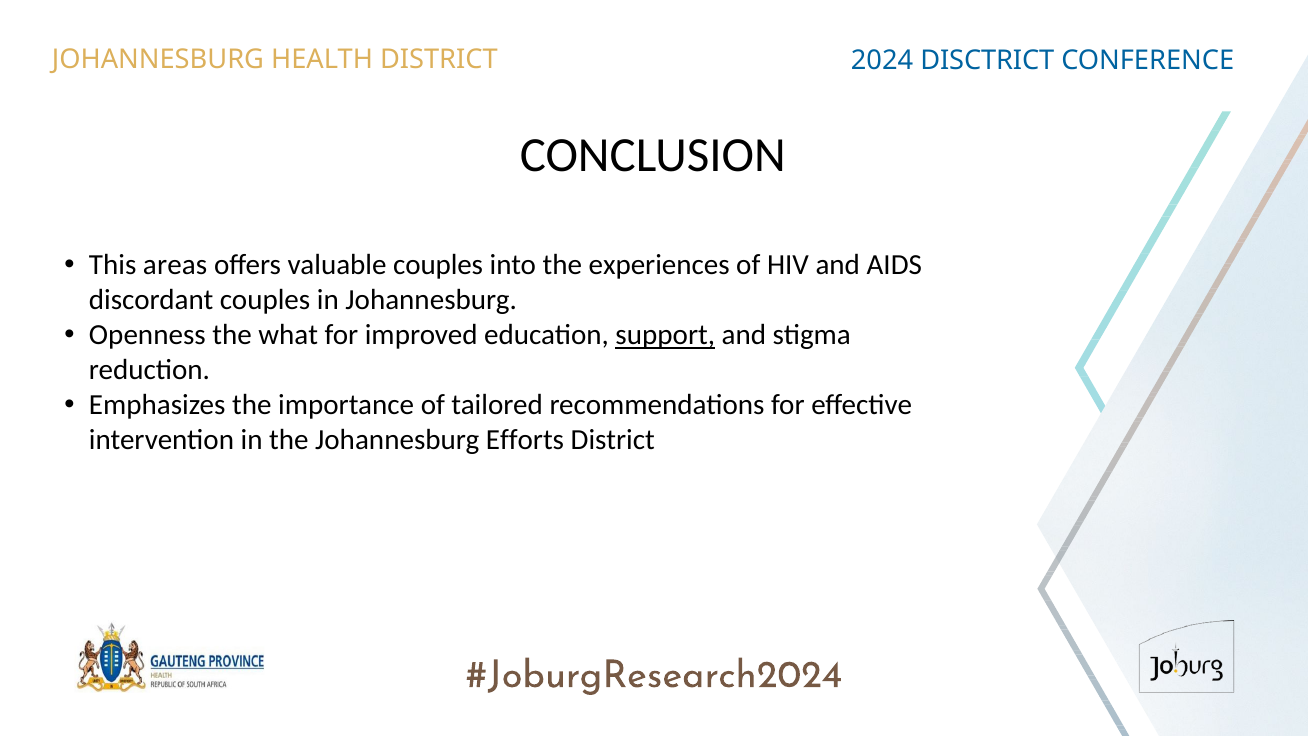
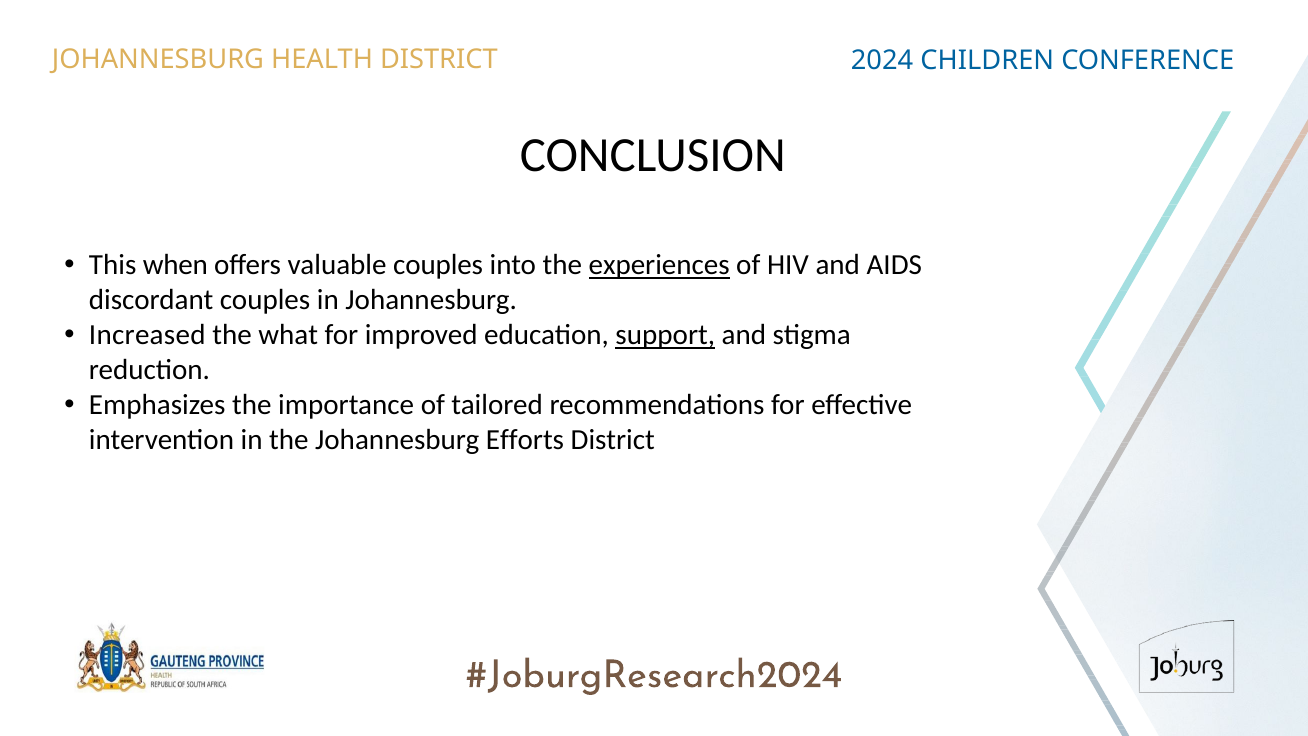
DISCTRICT: DISCTRICT -> CHILDREN (987, 60)
areas: areas -> when (175, 265)
experiences underline: none -> present (659, 265)
Openness: Openness -> Increased (147, 335)
